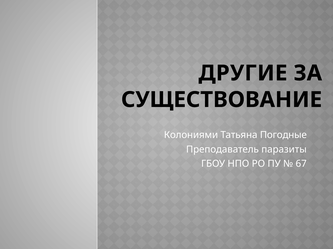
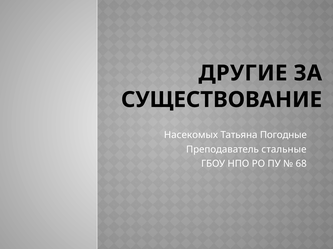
Колониями: Колониями -> Насекомых (191, 135)
паразиты: паразиты -> стальные (284, 150)
67: 67 -> 68 (301, 164)
